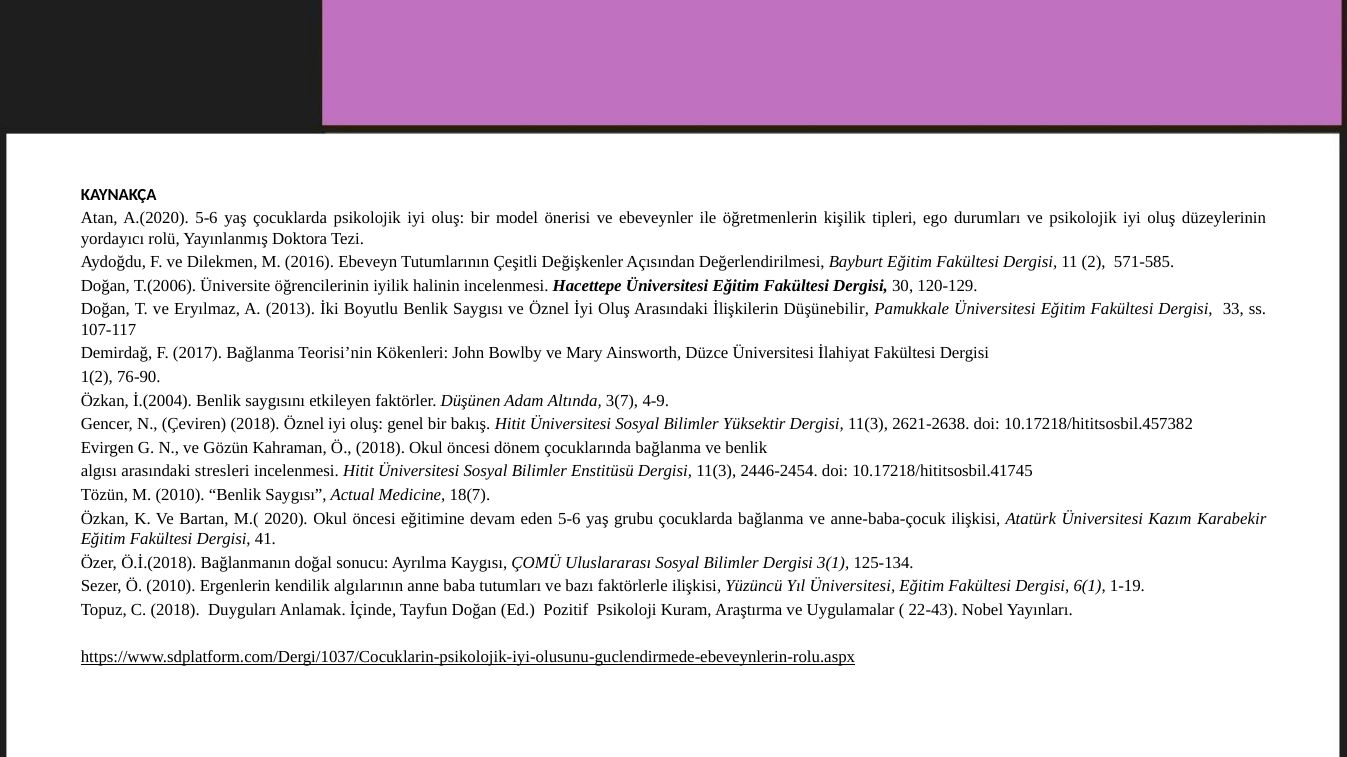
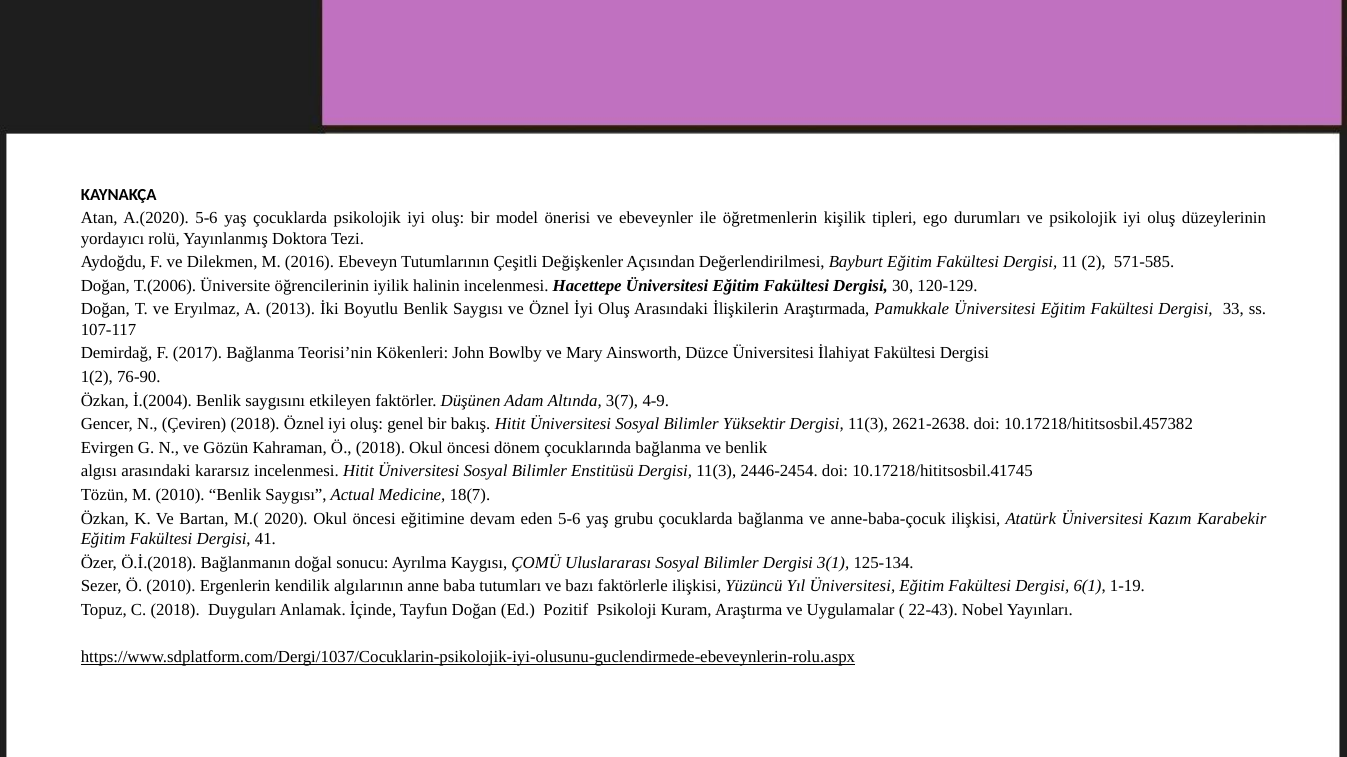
Düşünebilir: Düşünebilir -> Araştırmada (826, 310)
stresleri: stresleri -> kararsız (222, 472)
